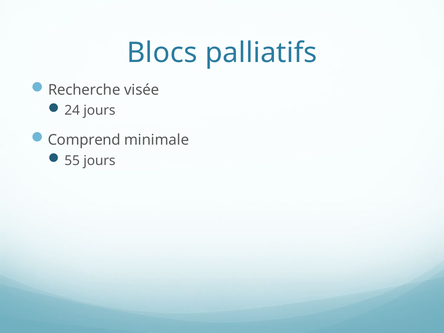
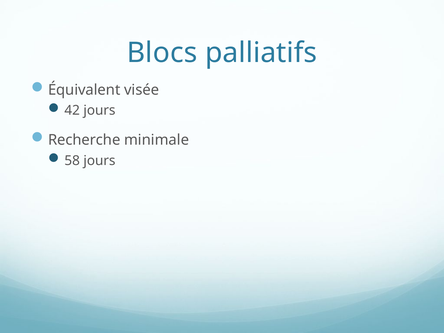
Recherche: Recherche -> Équivalent (84, 90)
24: 24 -> 42 (72, 110)
Comprend: Comprend -> Recherche (84, 140)
55: 55 -> 58 (72, 161)
